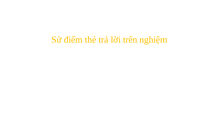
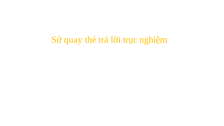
điểm: điểm -> quay (73, 40)
trên: trên -> trục (130, 40)
